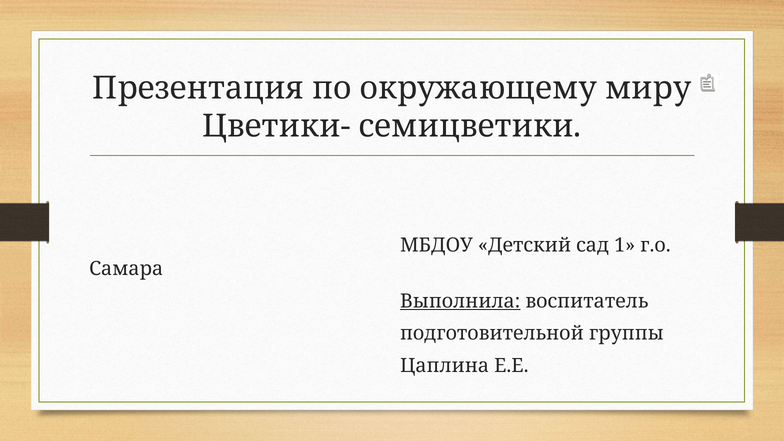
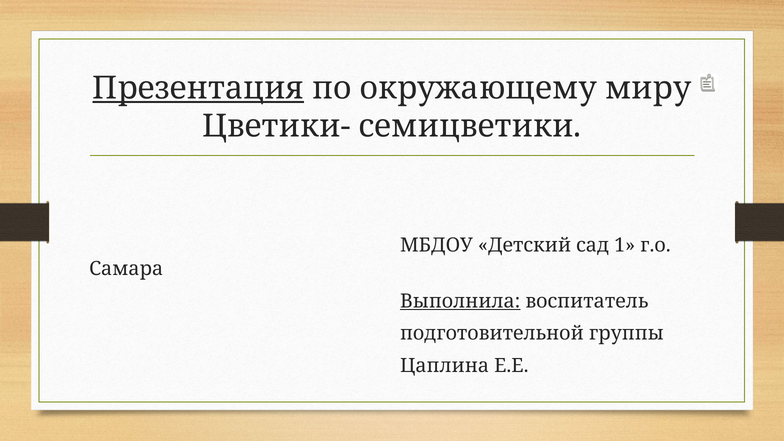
Презентация underline: none -> present (198, 88)
